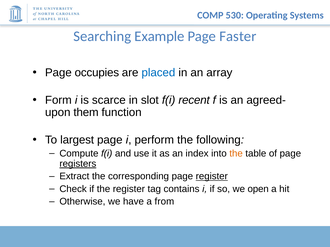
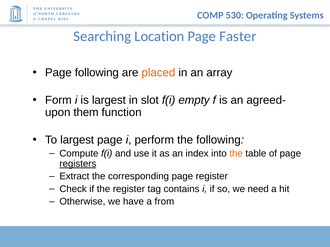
Example: Example -> Location (159, 36)
Page occupies: occupies -> following (97, 73)
placed colour: blue -> orange (158, 73)
is scarce: scarce -> largest (109, 100)
recent: recent -> empty (194, 100)
register underline: present -> none (212, 177)
open: open -> need (258, 189)
